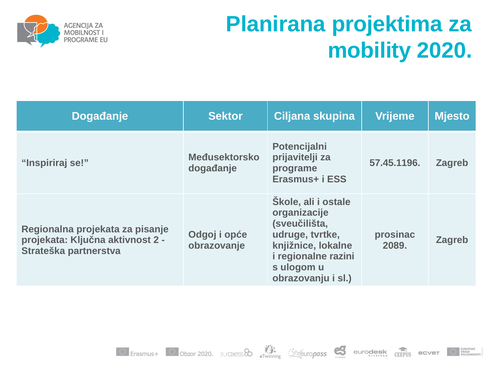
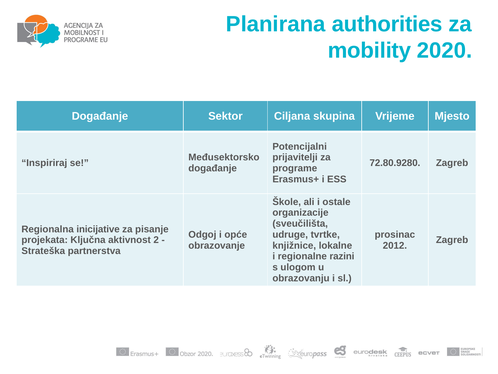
projektima: projektima -> authorities (387, 24)
57.45.1196: 57.45.1196 -> 72.80.9280 (395, 163)
Regionalna projekata: projekata -> inicijative (98, 229)
2089: 2089 -> 2012 (395, 245)
